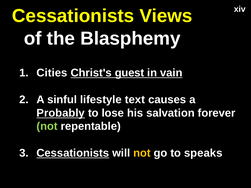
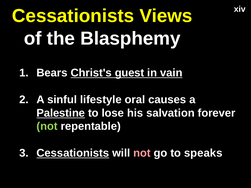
Cities: Cities -> Bears (52, 73)
text: text -> oral (135, 100)
Probably: Probably -> Palestine (61, 113)
not colour: yellow -> pink (142, 153)
